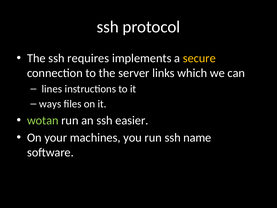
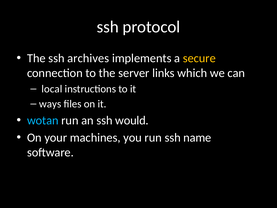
requires: requires -> archives (88, 58)
lines: lines -> local (52, 89)
wotan colour: light green -> light blue (43, 120)
easier: easier -> would (132, 120)
